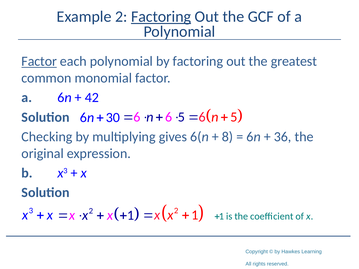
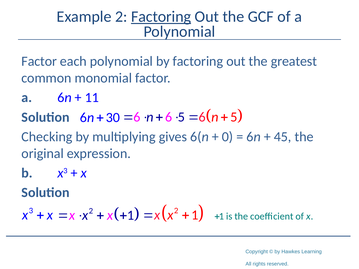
Factor underline: present -> none (39, 61)
42: 42 -> 11 (92, 98)
8: 8 -> 0 (228, 137)
36: 36 -> 45 (283, 137)
